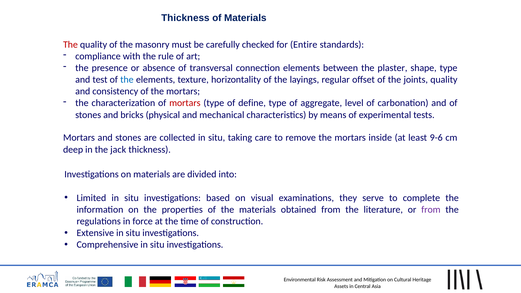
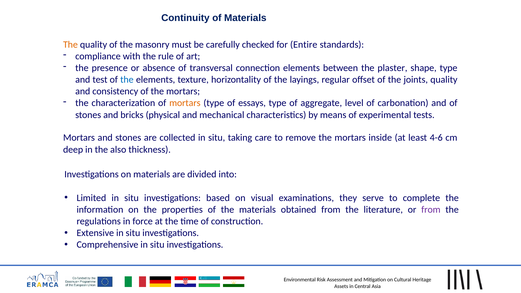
Thickness: Thickness -> Continuity (185, 18)
The colour: red -> orange (70, 45)
mortars colour: red -> orange (185, 103)
define: define -> essays (252, 103)
9-6: 9-6 -> 4-6 (436, 138)
jack: jack -> also (118, 149)
